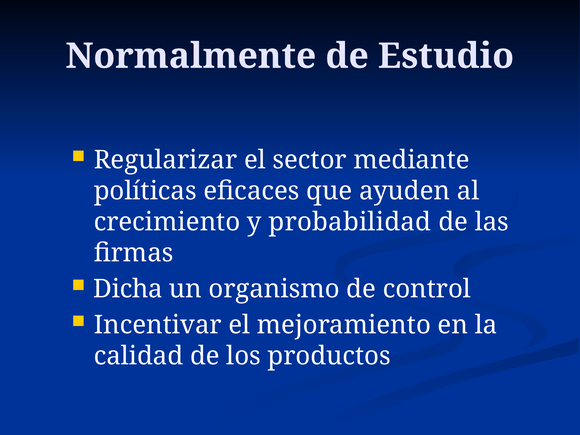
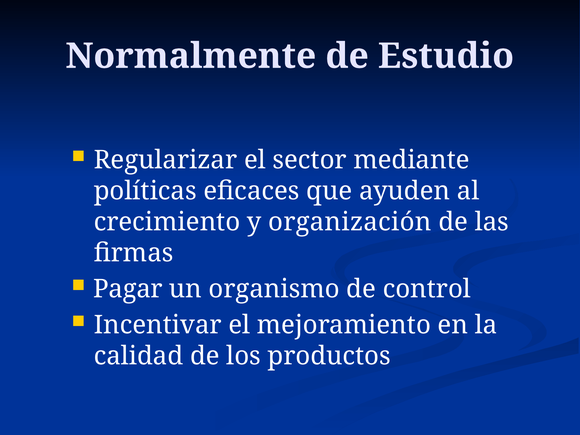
probabilidad: probabilidad -> organización (350, 222)
Dicha: Dicha -> Pagar (128, 289)
